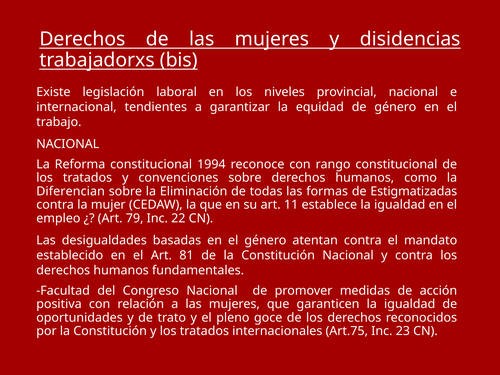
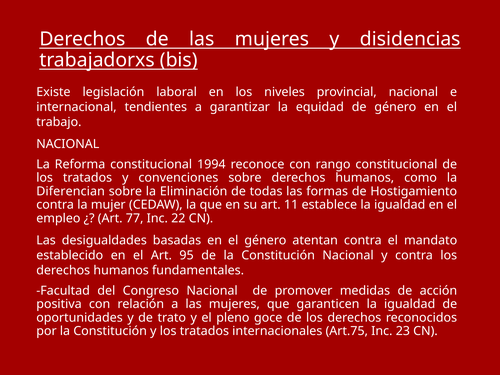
Estigmatizadas: Estigmatizadas -> Hostigamiento (414, 191)
79: 79 -> 77 (135, 218)
81: 81 -> 95 (187, 255)
